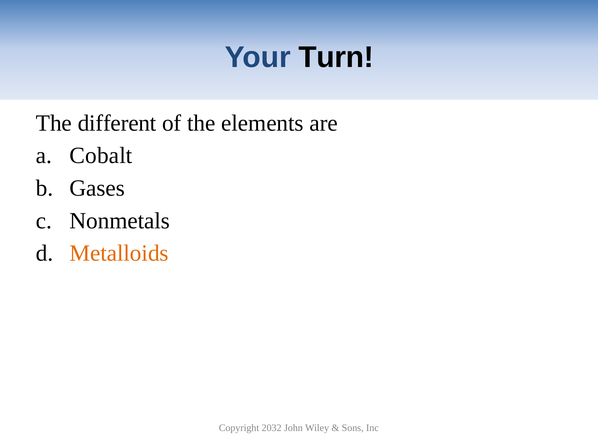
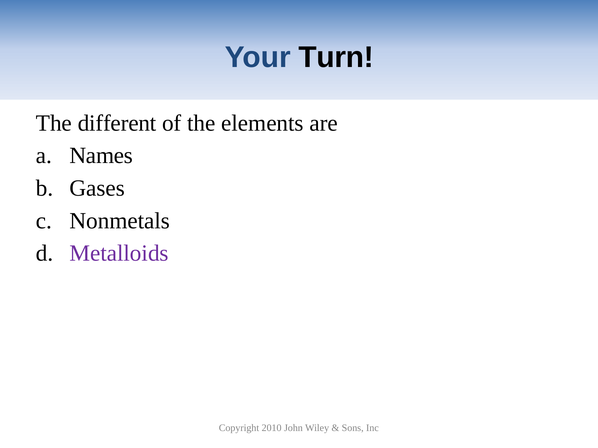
Cobalt: Cobalt -> Names (101, 156)
Metalloids colour: orange -> purple (119, 254)
2032: 2032 -> 2010 (272, 428)
